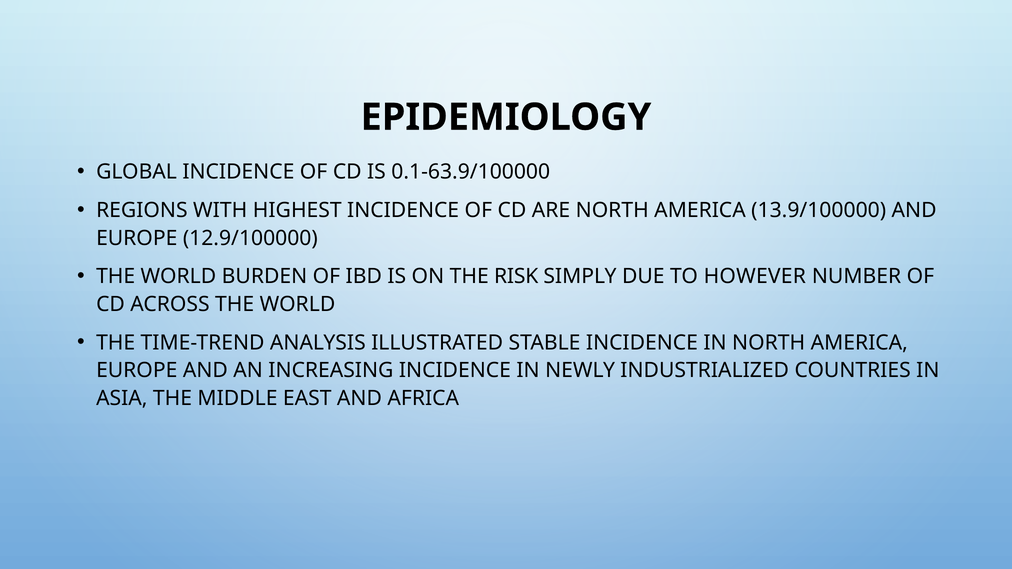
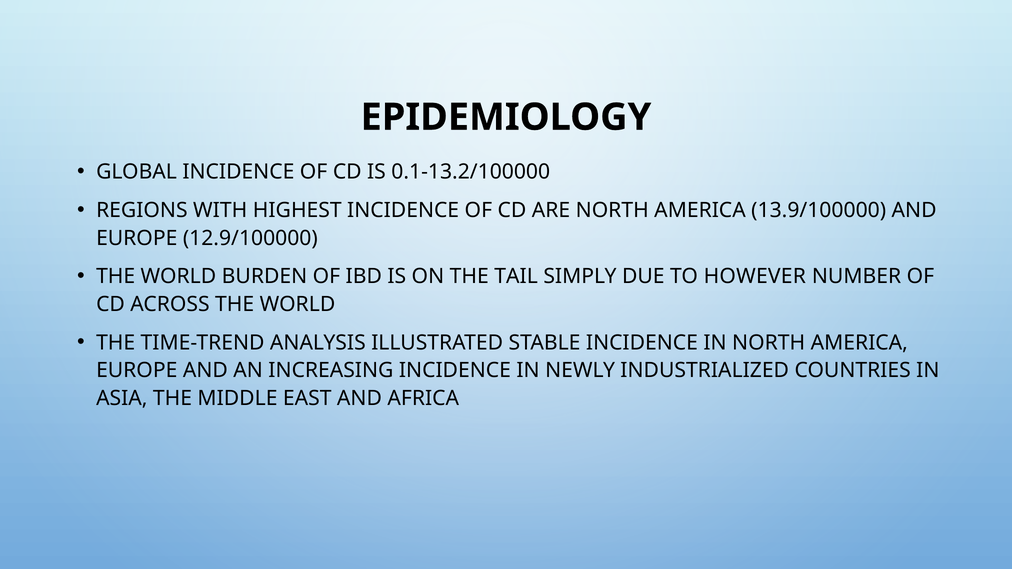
0.1-63.9/100000: 0.1-63.9/100000 -> 0.1-13.2/100000 (471, 172)
RISK: RISK -> TAIL (516, 277)
